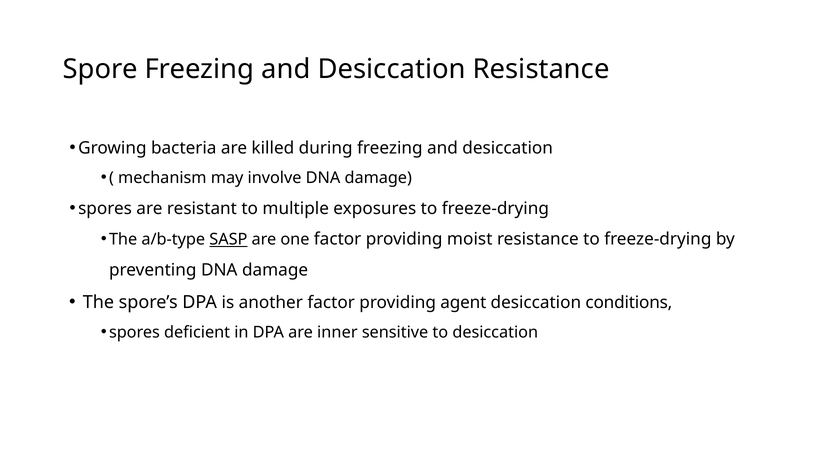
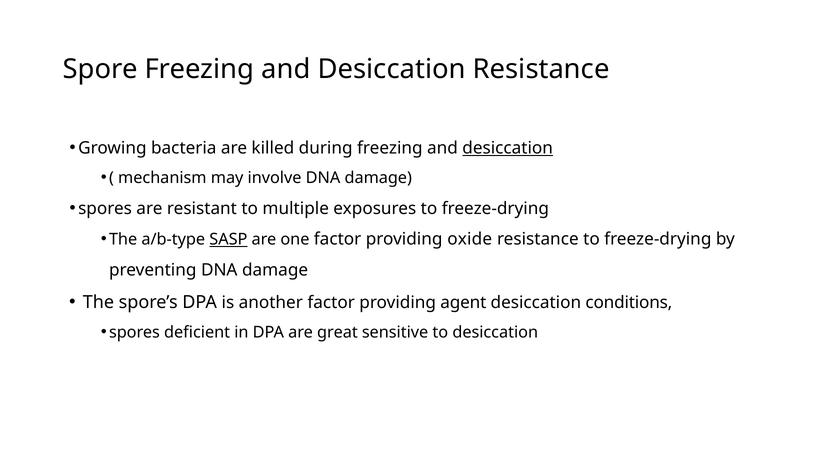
desiccation underline: none -> present (508, 148)
moist: moist -> oxide (470, 239)
inner: inner -> great (337, 332)
